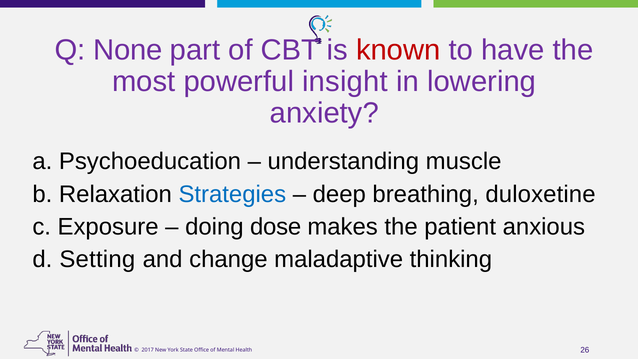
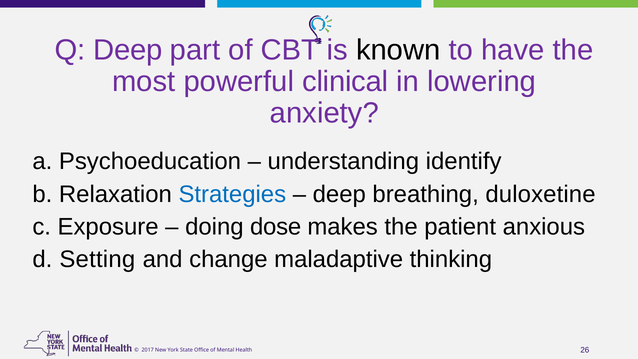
Q None: None -> Deep (128, 50)
known colour: red -> black (398, 50)
insight: insight -> clinical (345, 81)
muscle: muscle -> identify (464, 162)
